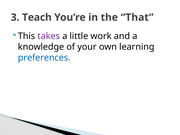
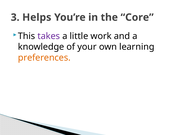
Teach: Teach -> Helps (37, 17)
That: That -> Core (137, 17)
preferences colour: blue -> orange (44, 58)
